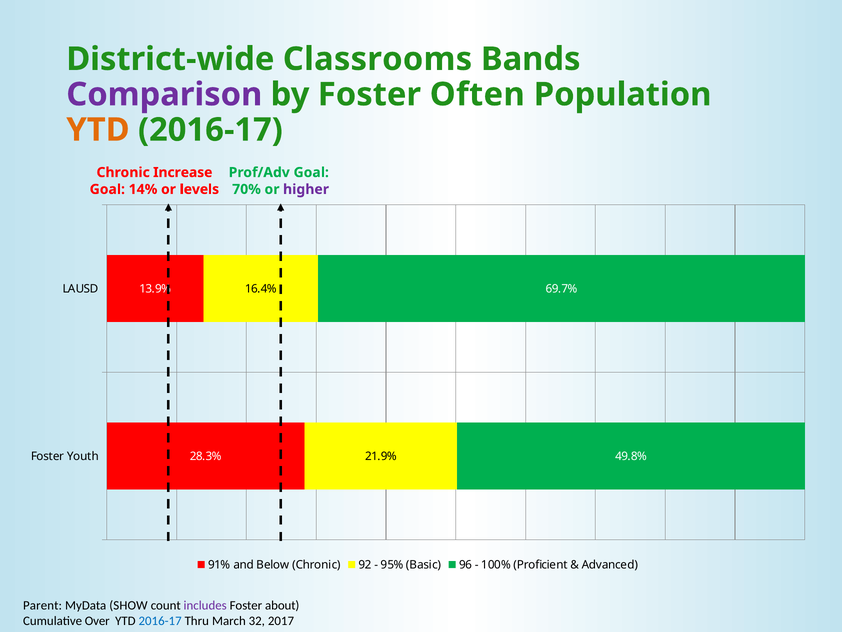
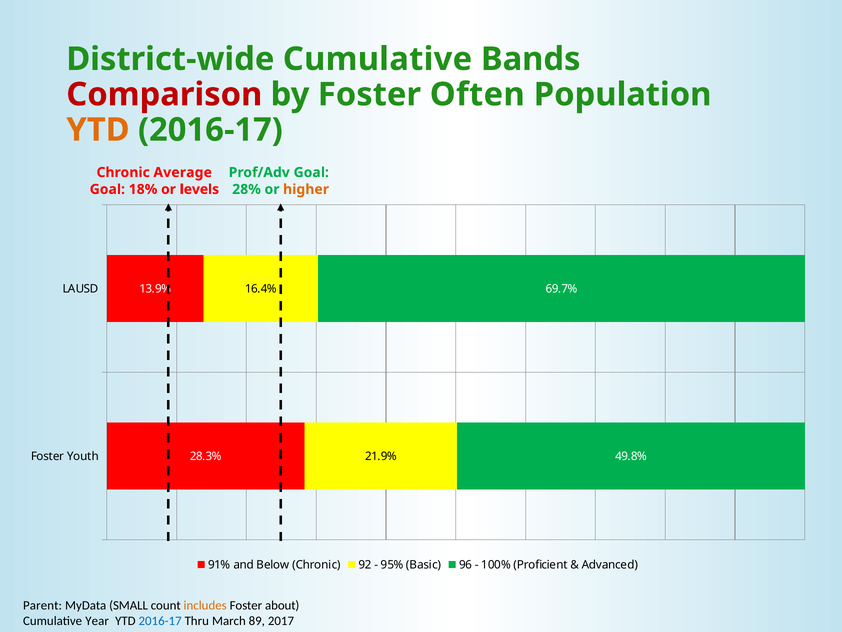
District-wide Classrooms: Classrooms -> Cumulative (377, 59)
Comparison colour: purple -> red (164, 94)
Increase: Increase -> Average (183, 172)
14%: 14% -> 18% (143, 189)
70%: 70% -> 28% (247, 189)
higher colour: purple -> orange (306, 189)
SHOW: SHOW -> SMALL (129, 605)
includes colour: purple -> orange (205, 605)
Over: Over -> Year (97, 620)
32: 32 -> 89 (257, 620)
